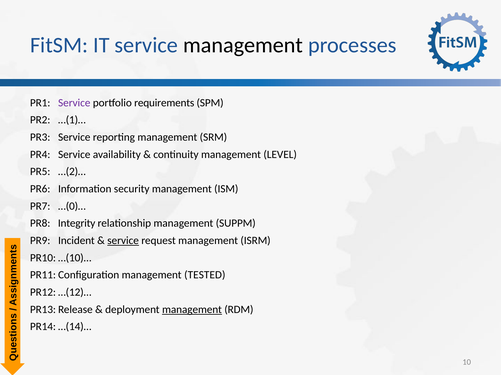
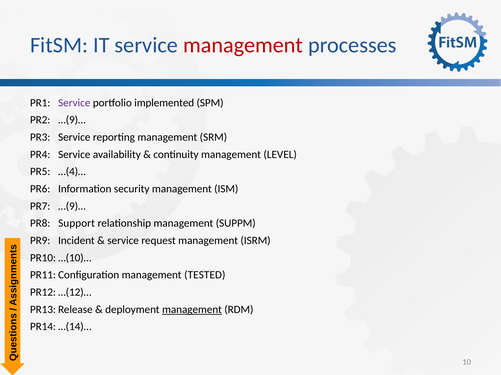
management colour: black -> red (243, 45)
requirements: requirements -> implemented (164, 103)
PR2 …(1)…: …(1)… -> …(9)… (72, 120)
…(2)…: …(2)… -> …(4)… (72, 172)
PR7 …(0)…: …(0)… -> …(9)… (72, 206)
Integrity: Integrity -> Support (77, 224)
service underline: present -> none (123, 241)
